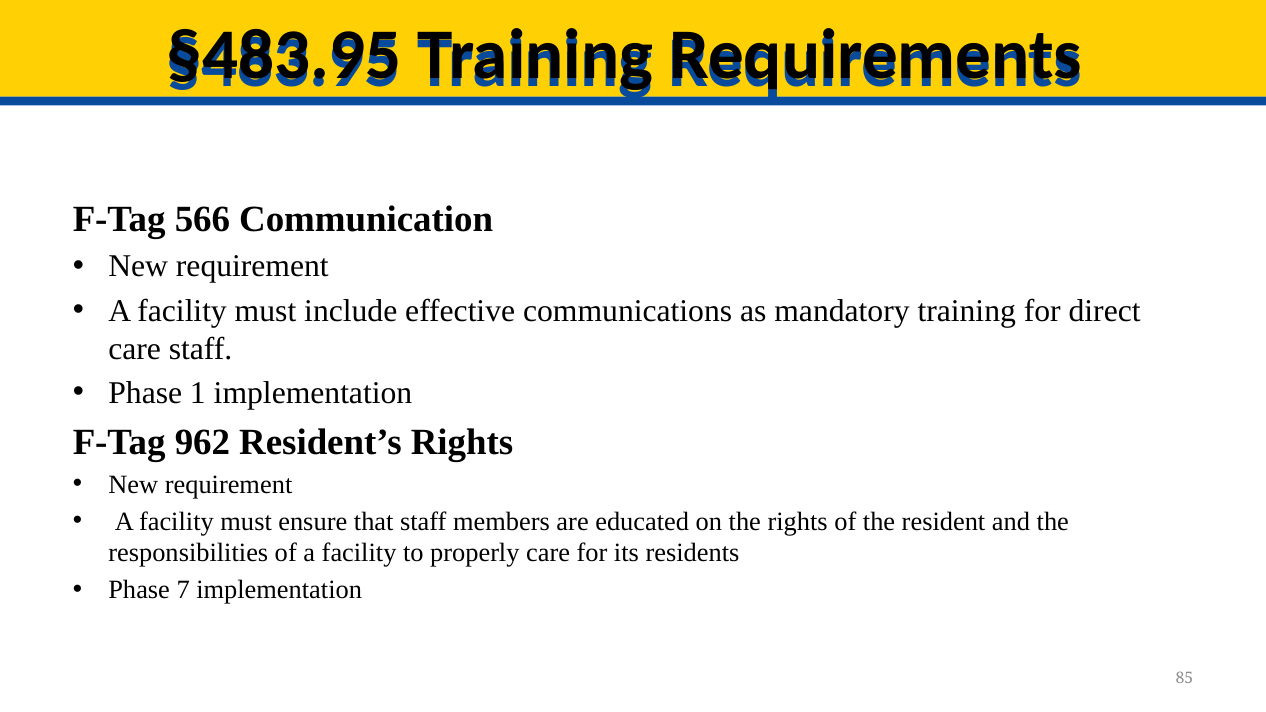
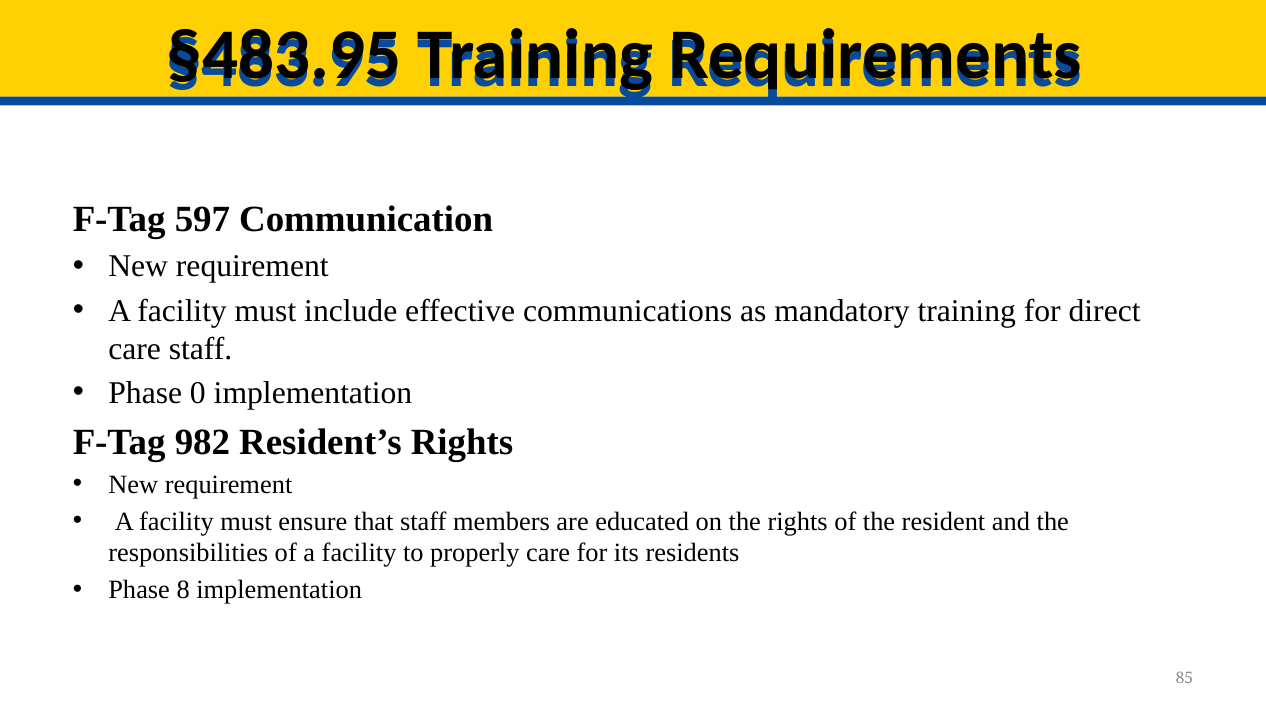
566: 566 -> 597 (202, 219)
1: 1 -> 0 (198, 393)
962: 962 -> 982 (202, 442)
7: 7 -> 8 (183, 590)
